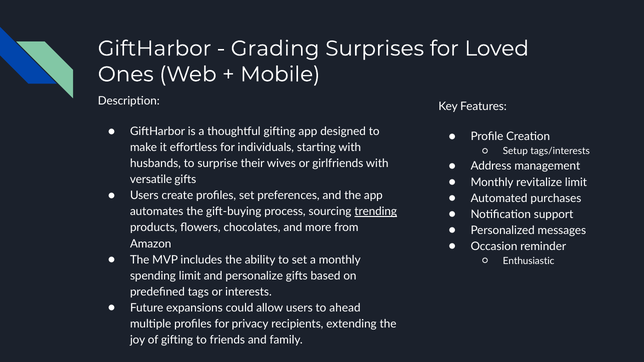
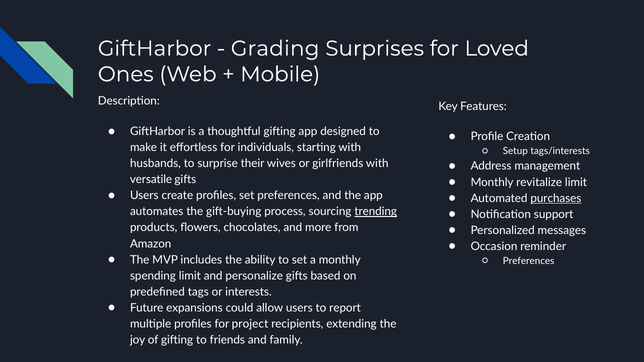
purchases underline: none -> present (556, 198)
Enthusiastic: Enthusiastic -> Preferences (529, 261)
ahead: ahead -> report (345, 308)
privacy: privacy -> project (250, 324)
